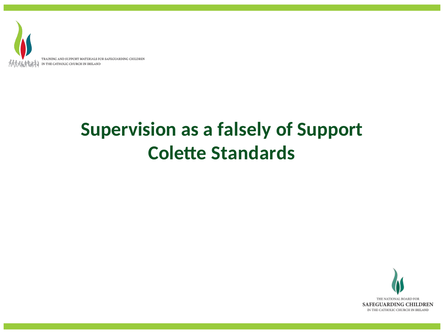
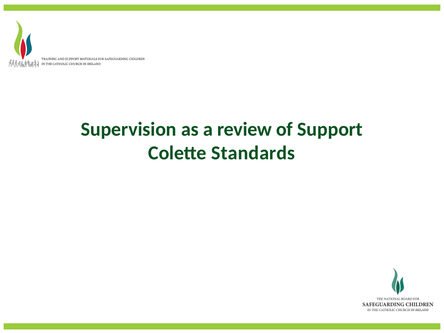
falsely: falsely -> review (245, 129)
